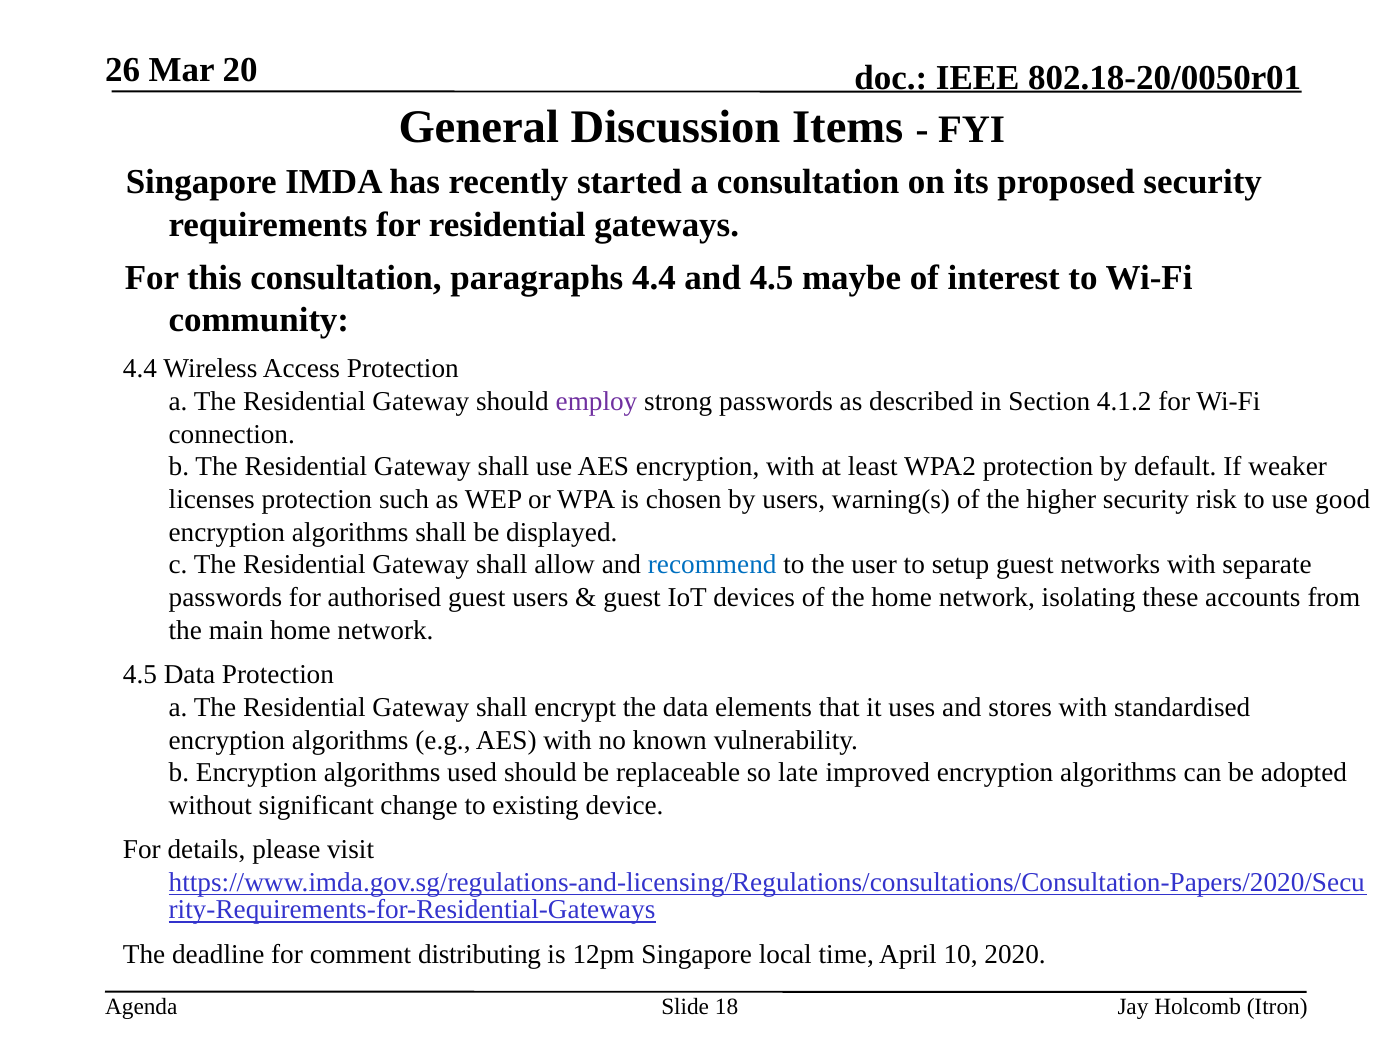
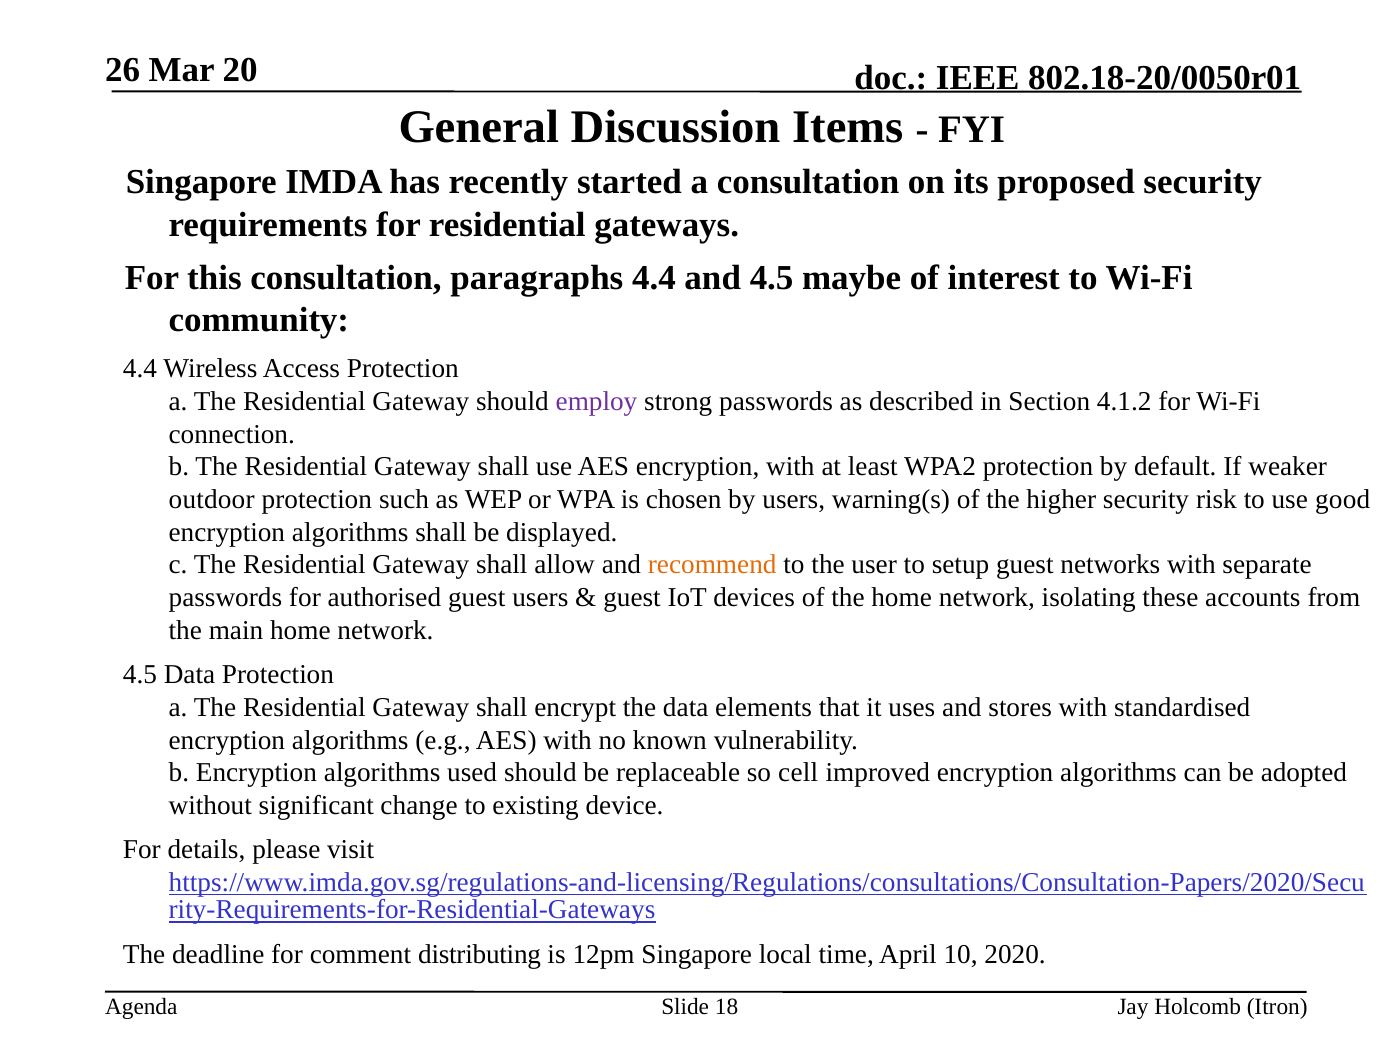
licenses: licenses -> outdoor (212, 500)
recommend colour: blue -> orange (712, 565)
late: late -> cell (798, 773)
